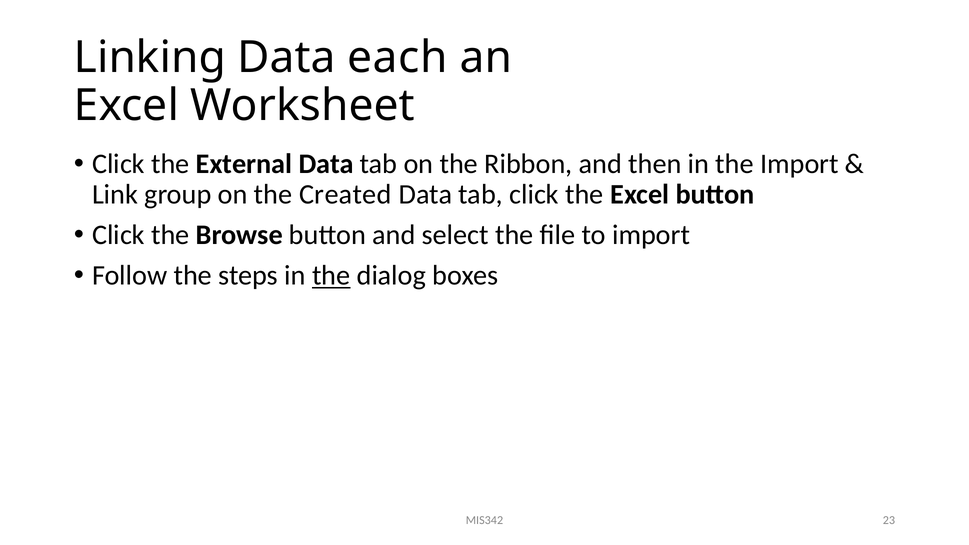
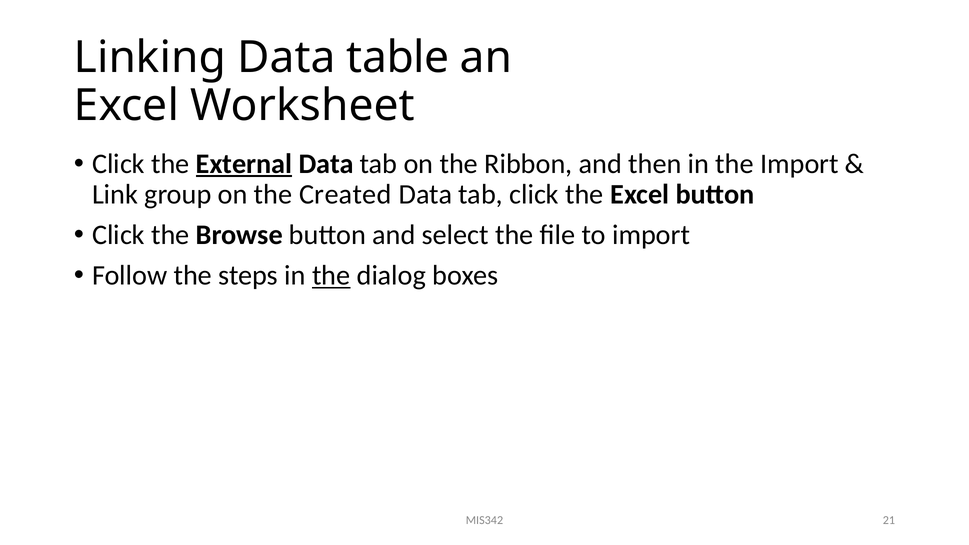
each: each -> table (398, 57)
External underline: none -> present (244, 164)
23: 23 -> 21 (889, 520)
